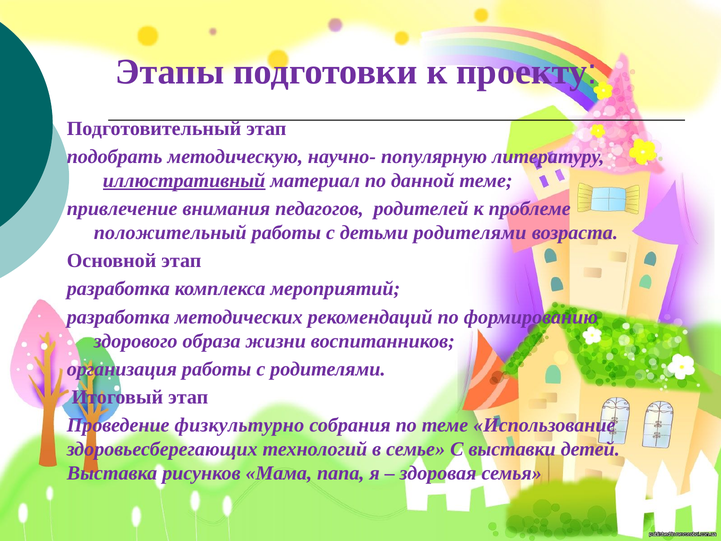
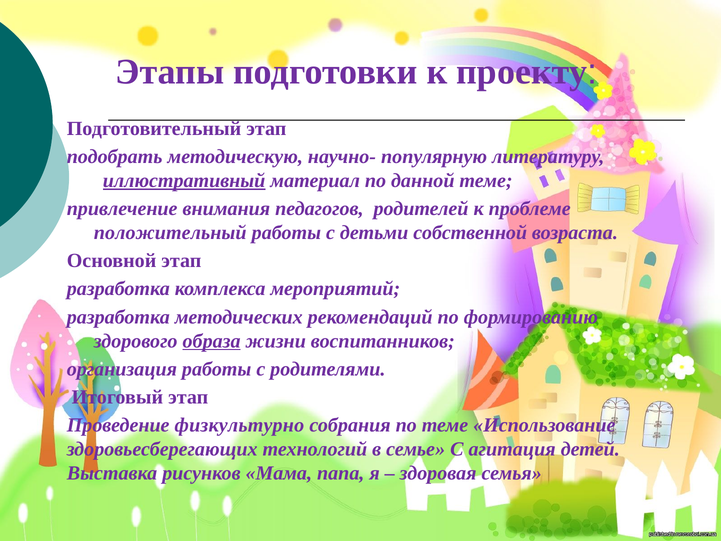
детьми родителями: родителями -> собственной (470, 233)
образа underline: none -> present (212, 341)
выставки: выставки -> агитация (512, 449)
